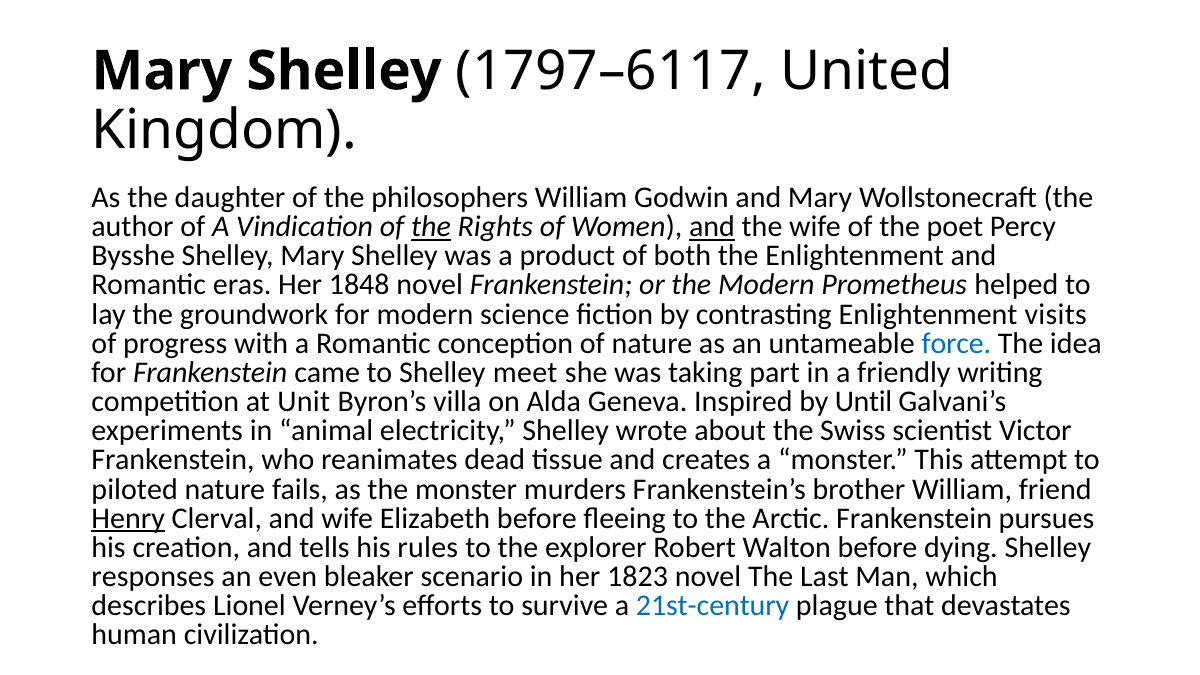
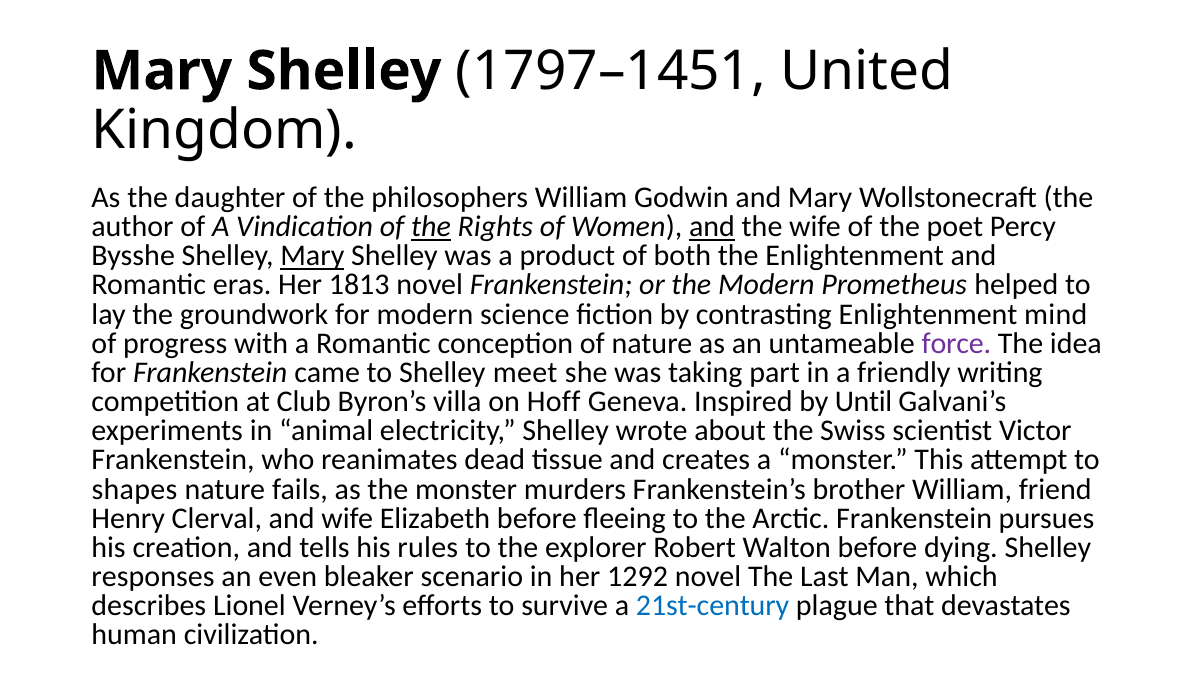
1797–6117: 1797–6117 -> 1797–1451 (611, 71)
Mary underline: none -> present (312, 256)
1848: 1848 -> 1813 (359, 285)
visits: visits -> mind (1056, 314)
force colour: blue -> purple (956, 343)
Unit: Unit -> Club (304, 402)
Alda: Alda -> Hoff (554, 402)
piloted: piloted -> shapes (135, 489)
Henry underline: present -> none (128, 518)
1823: 1823 -> 1292 (638, 577)
